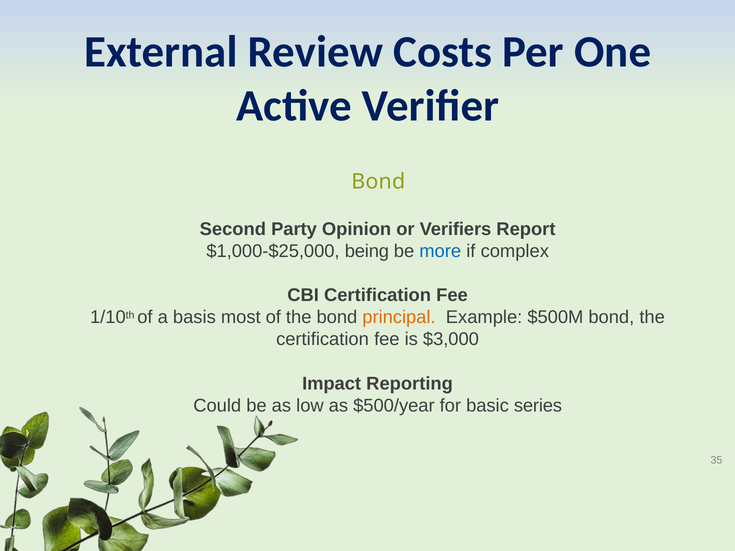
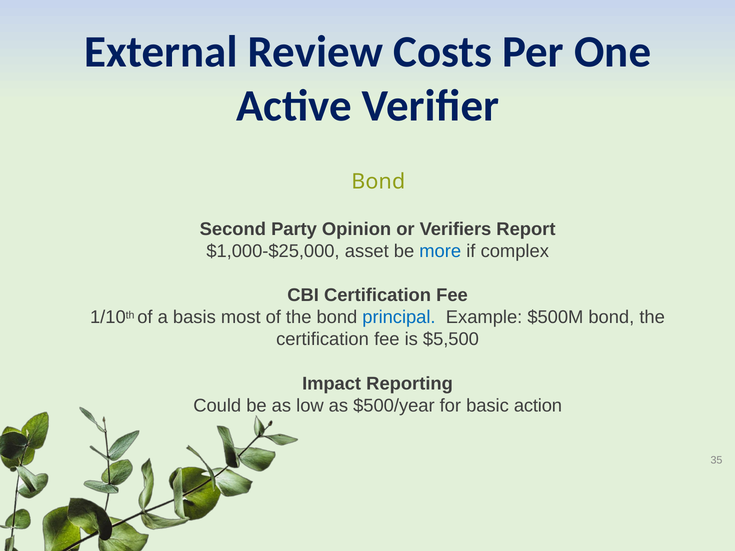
being: being -> asset (367, 251)
principal colour: orange -> blue (399, 318)
$3,000: $3,000 -> $5,500 (451, 340)
series: series -> action (538, 406)
